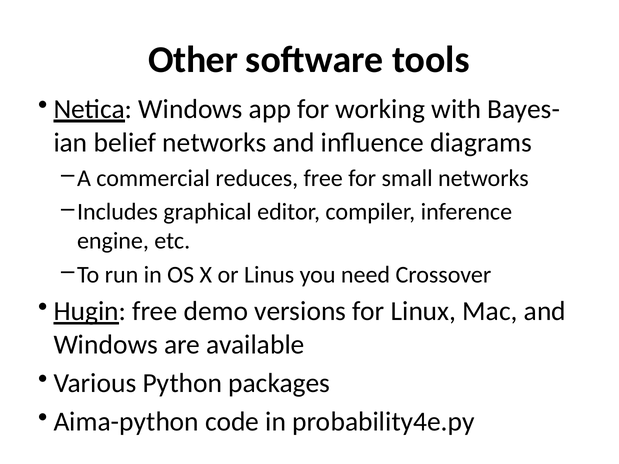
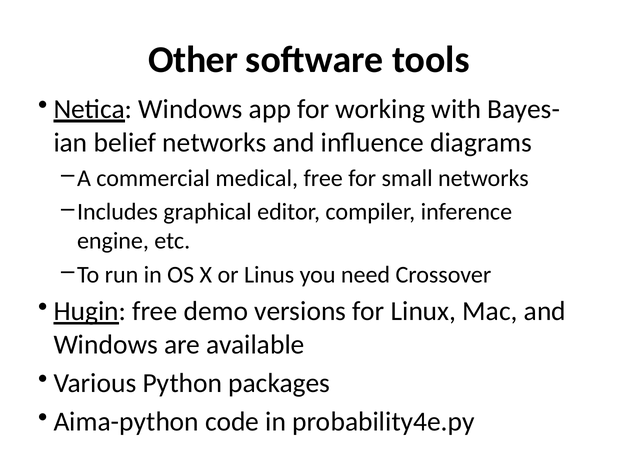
reduces: reduces -> medical (257, 178)
